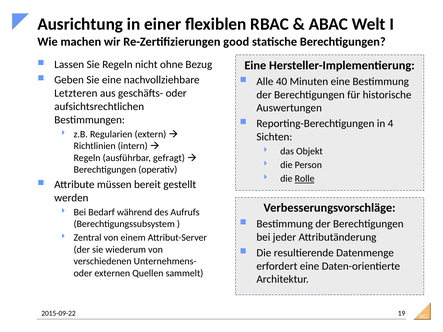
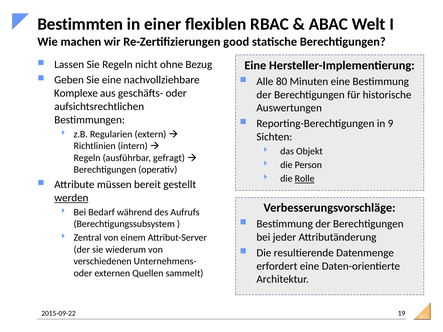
Ausrichtung: Ausrichtung -> Bestimmten (80, 24)
40: 40 -> 80 (282, 82)
Letzteren: Letzteren -> Komplexe (76, 93)
4: 4 -> 9 (391, 124)
werden underline: none -> present (71, 198)
